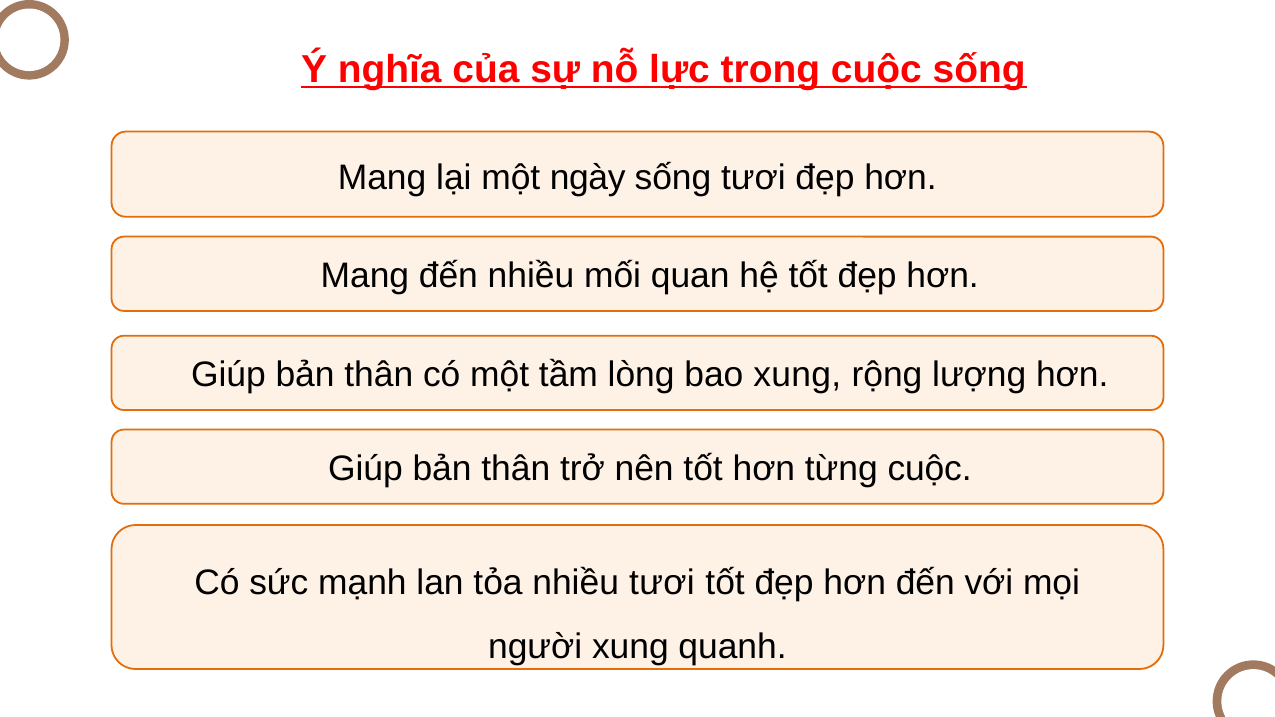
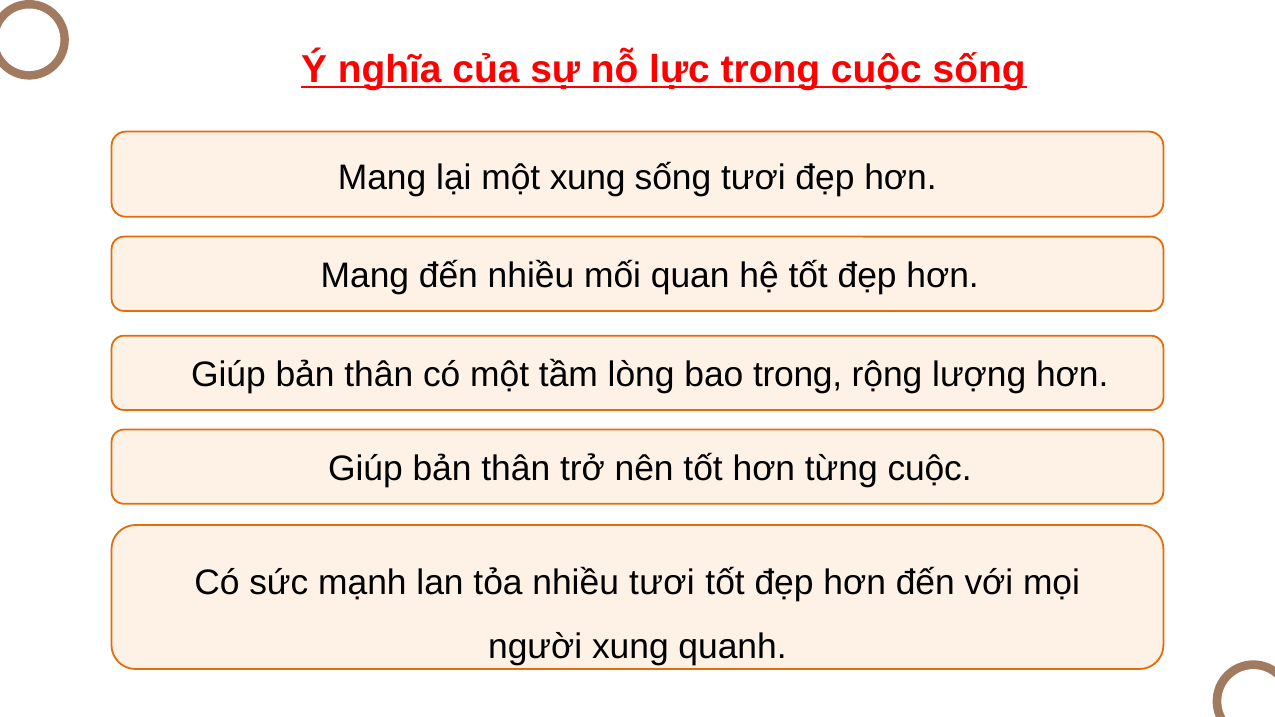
một ngày: ngày -> xung (588, 178)
bao xung: xung -> trong (798, 375)
